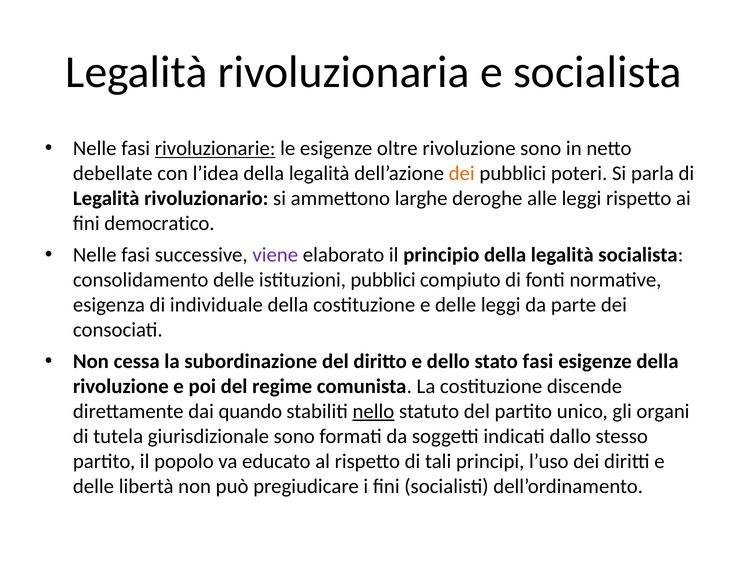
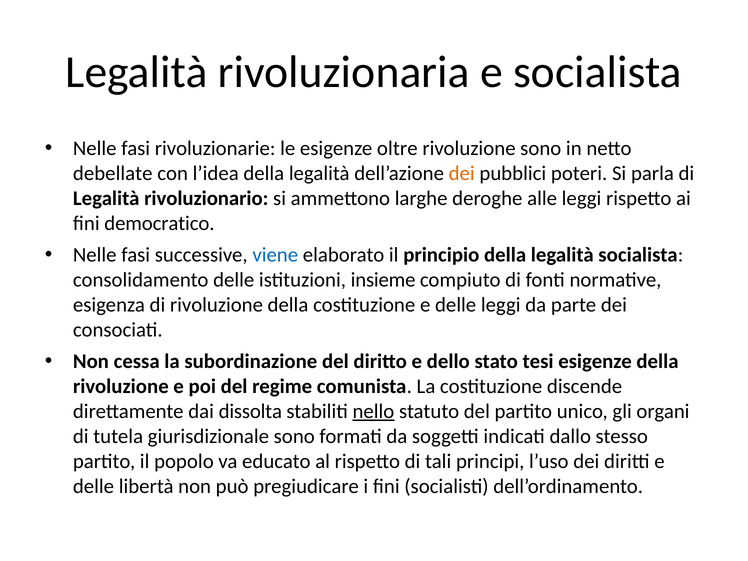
rivoluzionarie underline: present -> none (215, 149)
viene colour: purple -> blue (275, 255)
istituzioni pubblici: pubblici -> insieme (383, 280)
di individuale: individuale -> rivoluzione (216, 305)
stato fasi: fasi -> tesi (538, 361)
quando: quando -> dissolta (250, 411)
